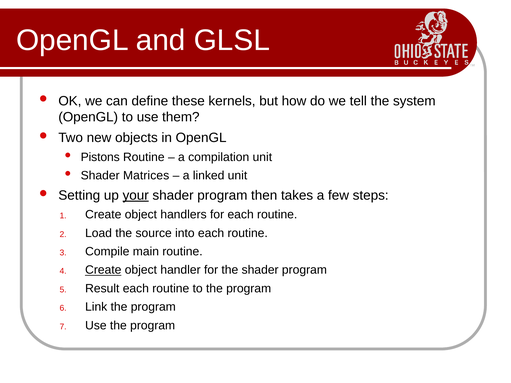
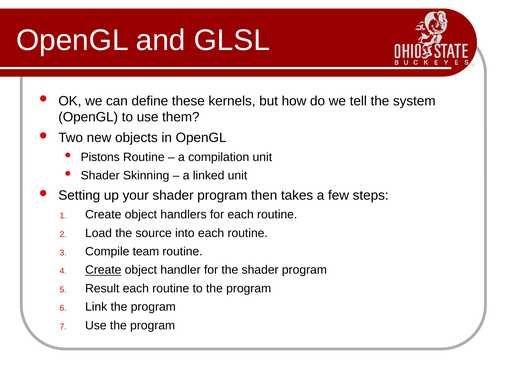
Matrices: Matrices -> Skinning (146, 176)
your underline: present -> none (136, 196)
main: main -> team (146, 252)
